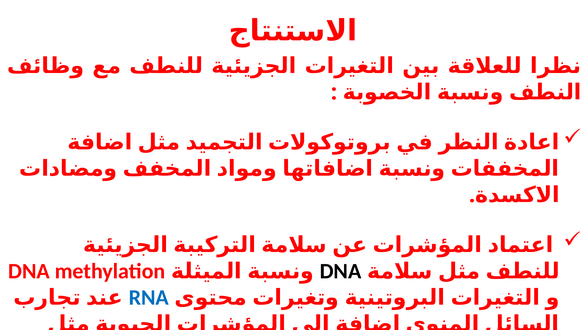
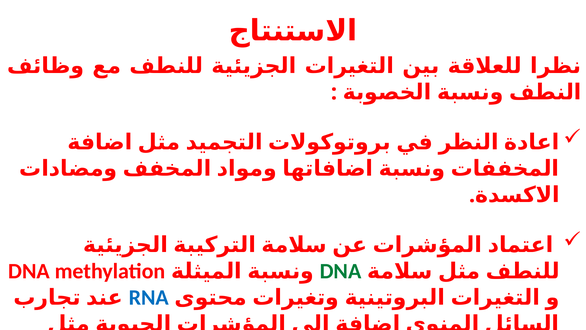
DNA colour: black -> green (341, 271)
